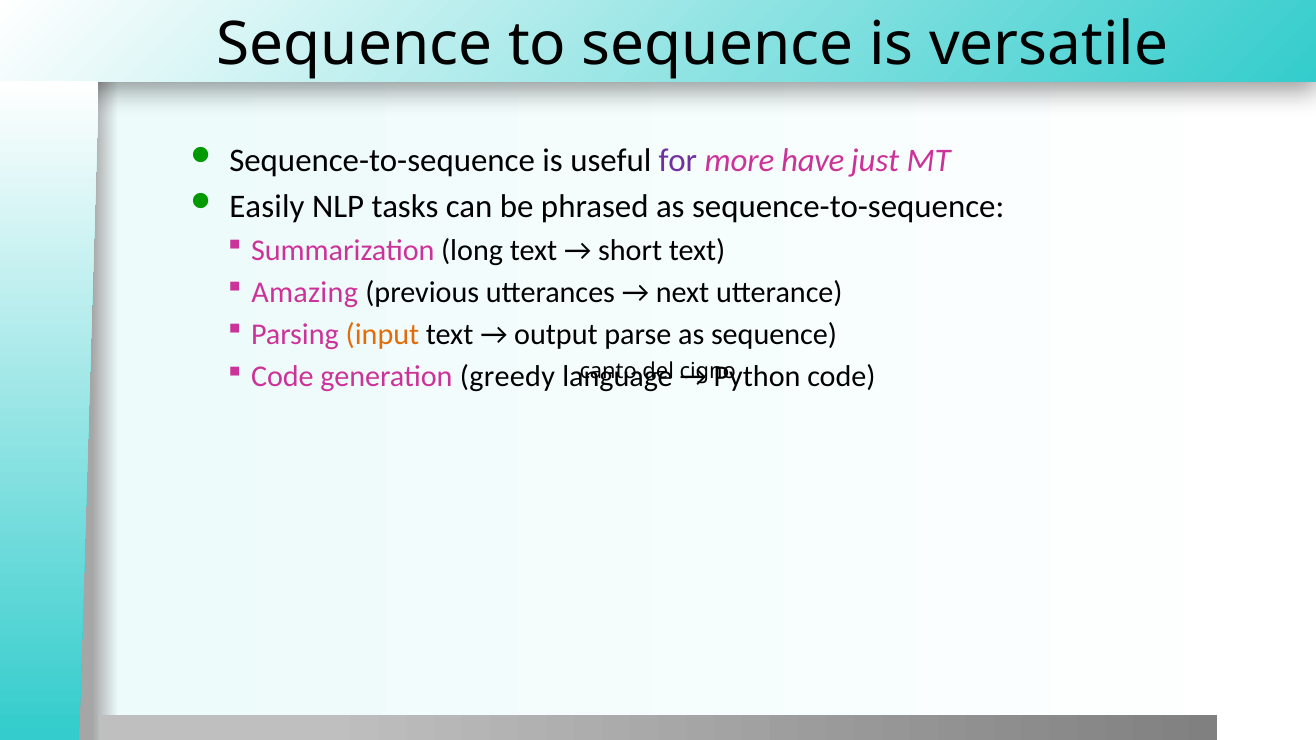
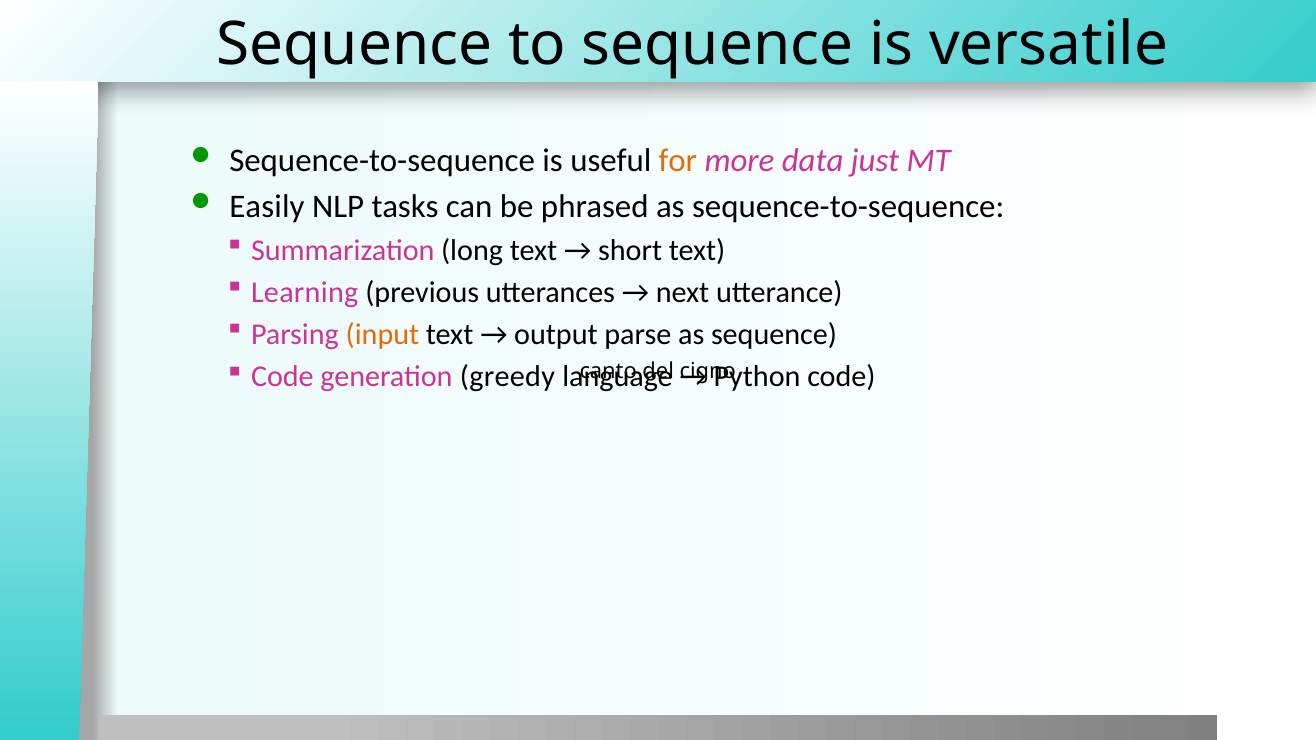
for colour: purple -> orange (678, 161)
have: have -> data (813, 161)
Amazing: Amazing -> Learning (305, 293)
